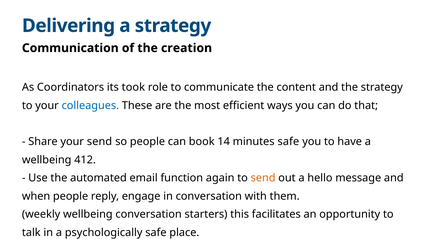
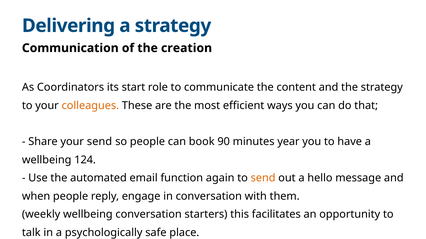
took: took -> start (133, 88)
colleagues colour: blue -> orange (90, 106)
14: 14 -> 90 (224, 142)
minutes safe: safe -> year (288, 142)
412: 412 -> 124 (85, 160)
